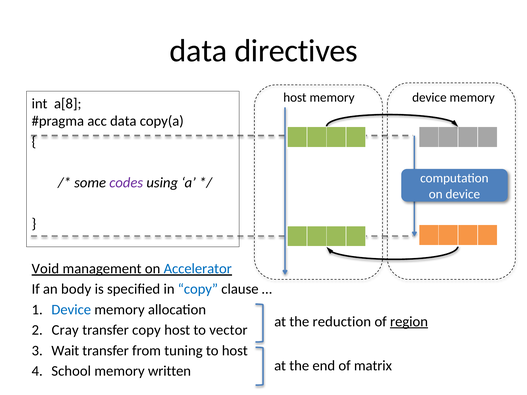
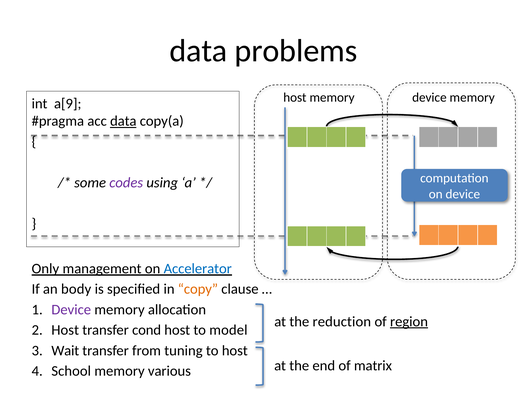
directives: directives -> problems (296, 51)
a[8: a[8 -> a[9 (68, 104)
data underline: none -> present (123, 121)
Void: Void -> Only (45, 269)
copy colour: blue -> orange (198, 289)
Device colour: blue -> purple (71, 310)
Cray: Cray -> Host (65, 330)
transfer copy: copy -> cond (147, 330)
vector: vector -> model (228, 330)
written: written -> various (169, 371)
